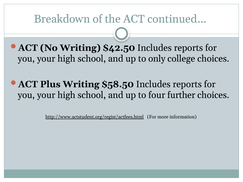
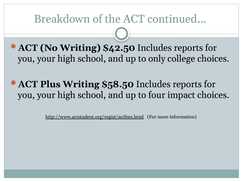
further: further -> impact (181, 95)
